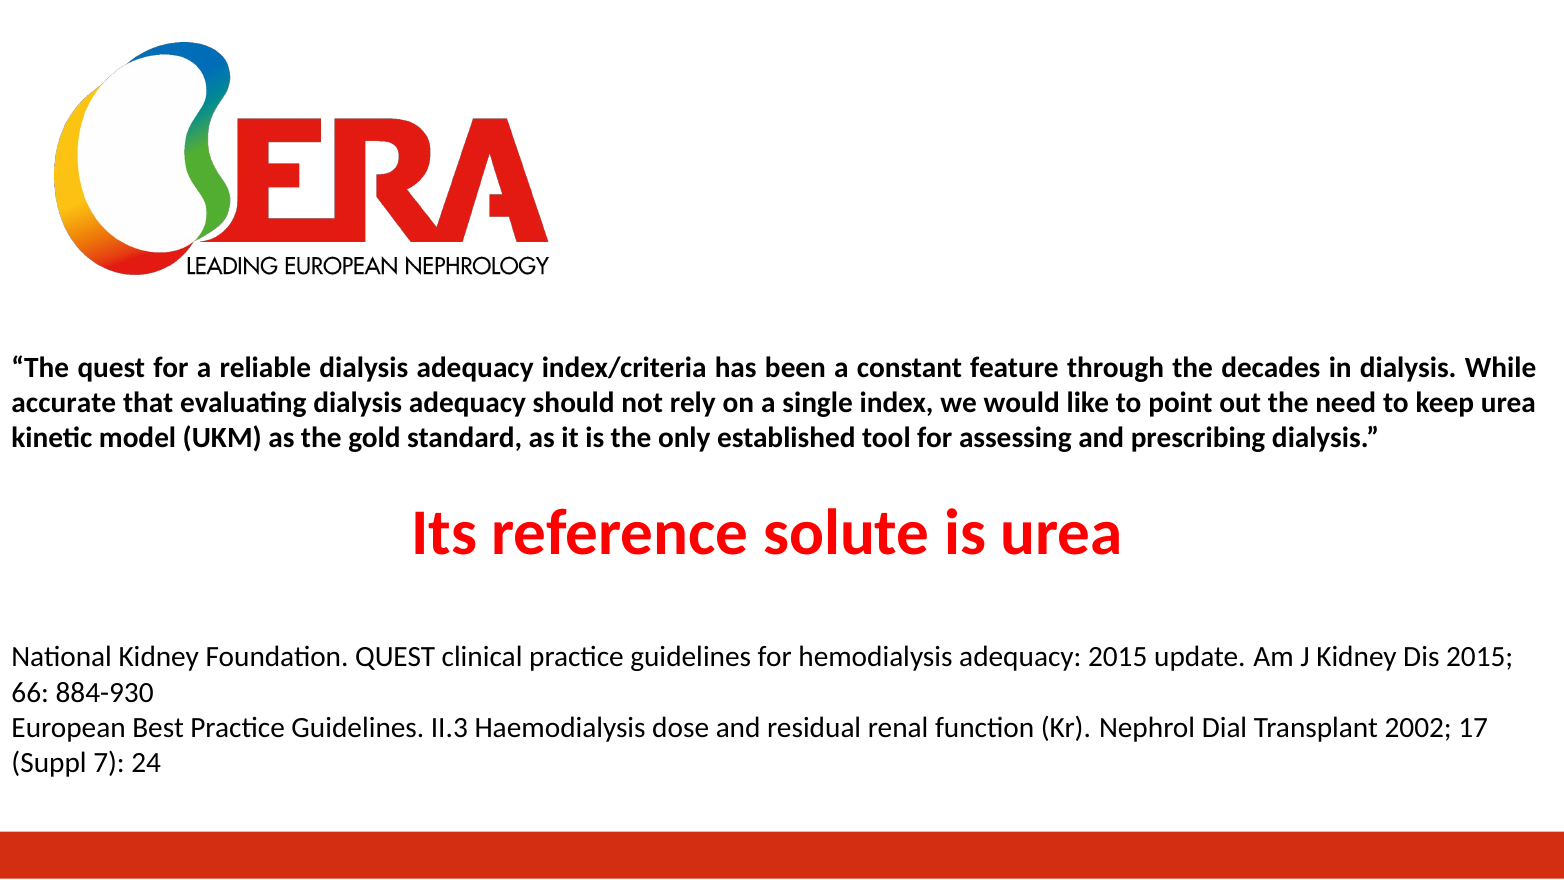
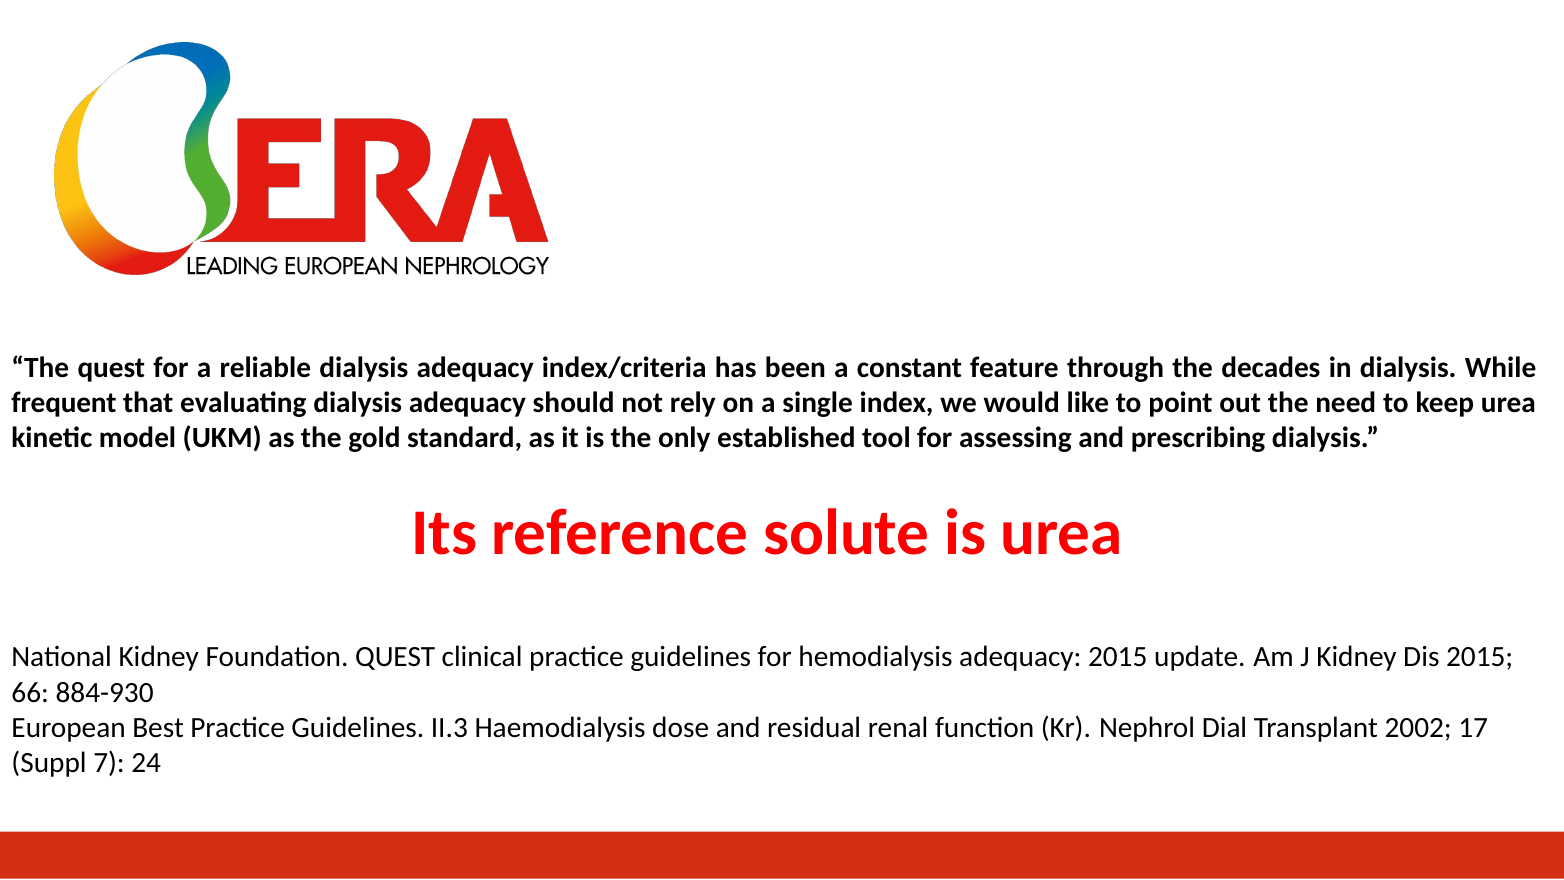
accurate: accurate -> frequent (64, 403)
